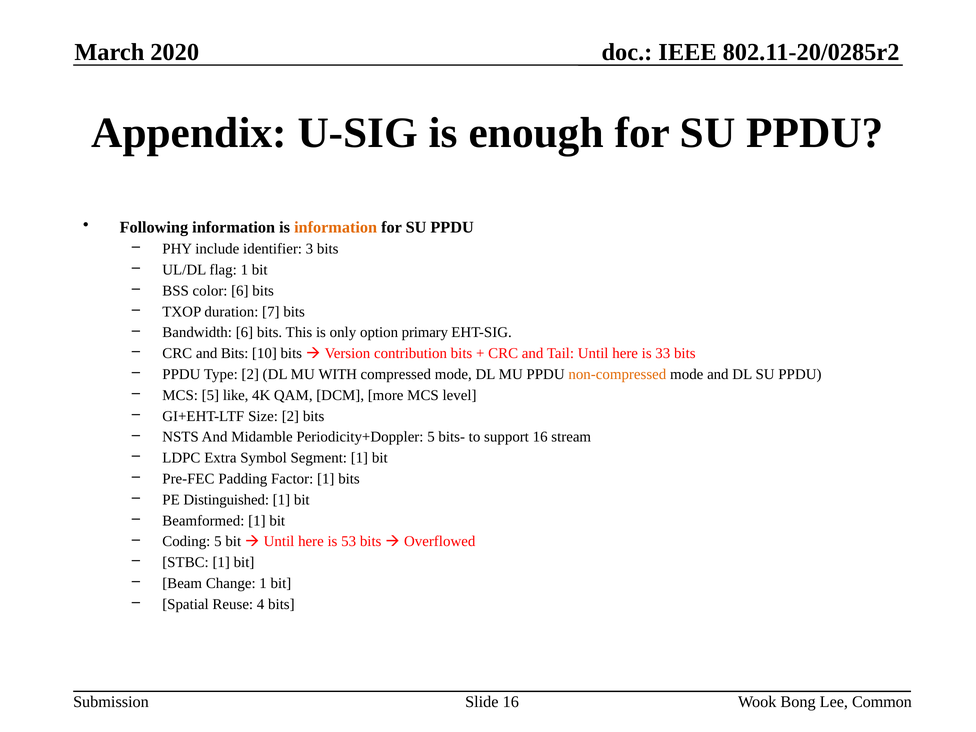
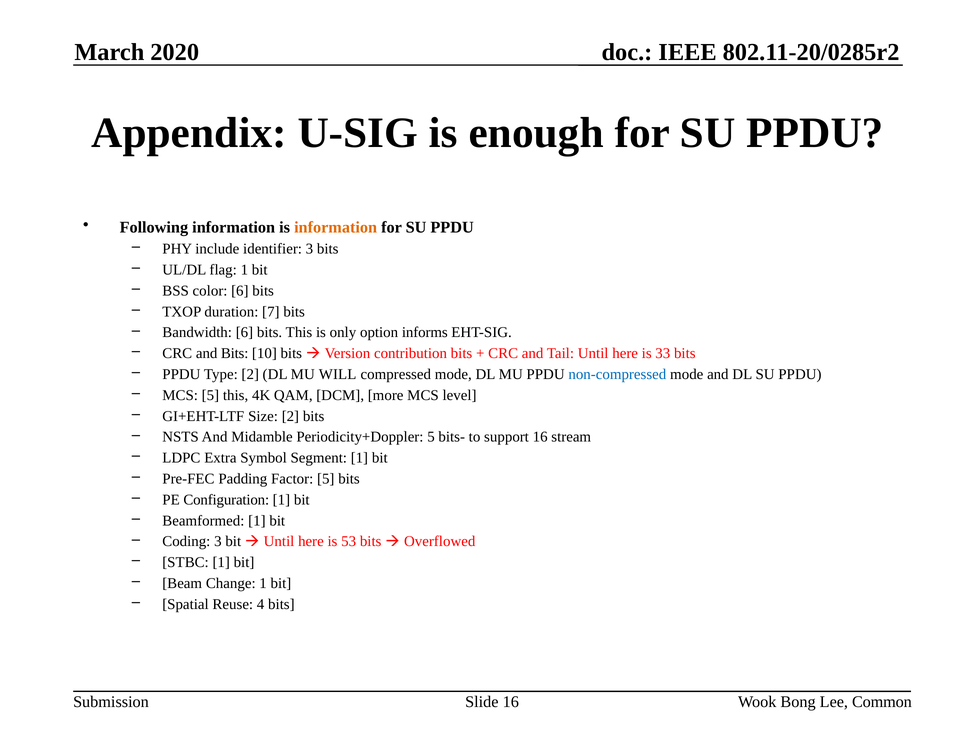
primary: primary -> informs (425, 332)
WITH: WITH -> WILL (338, 374)
non-compressed colour: orange -> blue (617, 374)
5 like: like -> this (236, 395)
Factor 1: 1 -> 5 (326, 479)
Distinguished: Distinguished -> Configuration (226, 500)
Coding 5: 5 -> 3 (218, 542)
